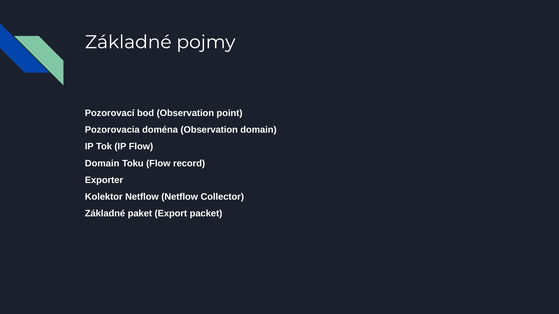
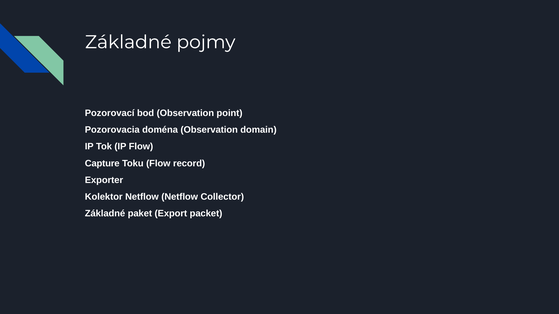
Domain: Domain -> Capture (102, 164)
